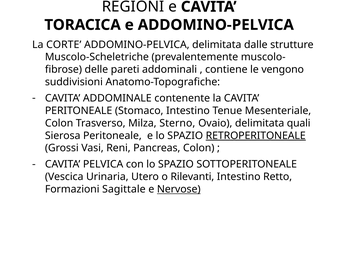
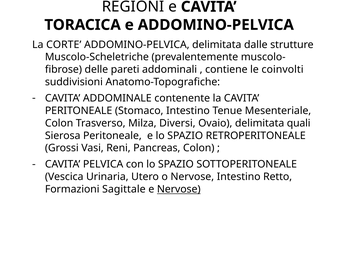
vengono: vengono -> coinvolti (283, 70)
Sterno: Sterno -> Diversi (177, 123)
RETROPERITONEALE underline: present -> none (256, 136)
o Rilevanti: Rilevanti -> Nervose (192, 177)
